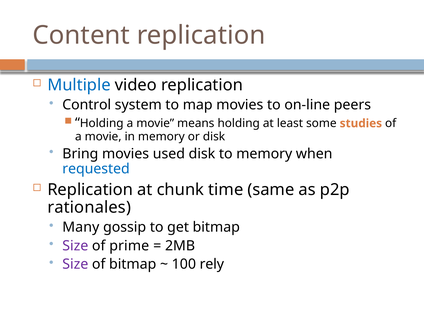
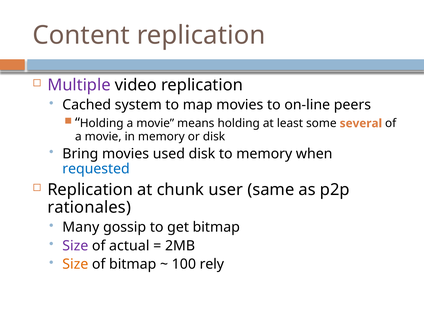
Multiple colour: blue -> purple (79, 85)
Control: Control -> Cached (87, 105)
studies: studies -> several (361, 123)
time: time -> user (226, 190)
prime: prime -> actual (129, 246)
Size colour: purple -> orange (75, 264)
